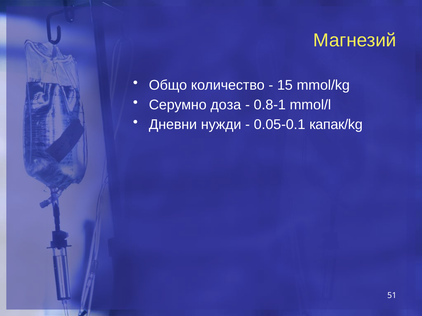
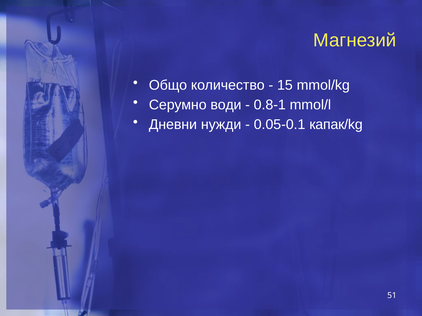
доза: доза -> води (226, 105)
